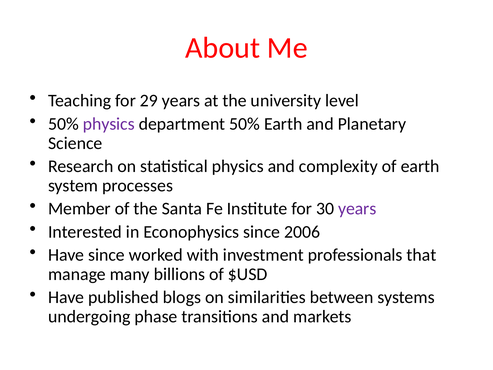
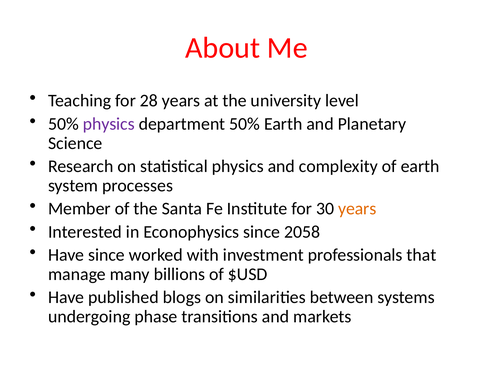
29: 29 -> 28 (149, 101)
years colour: purple -> orange (357, 209)
2006: 2006 -> 2058 (302, 232)
